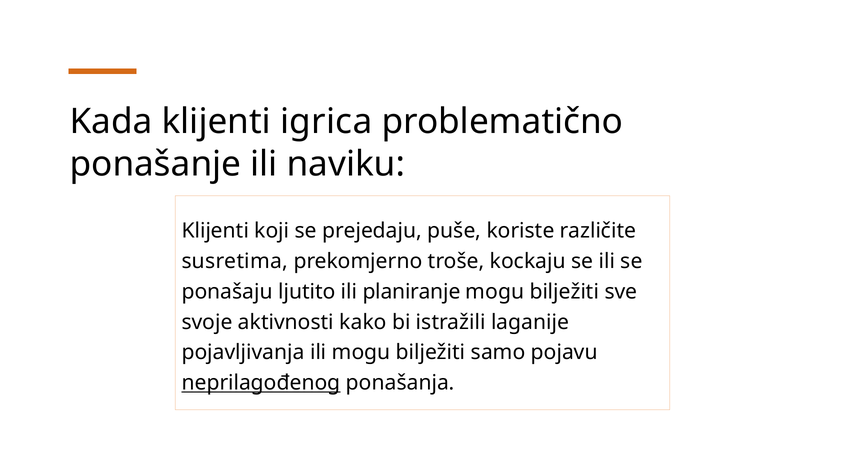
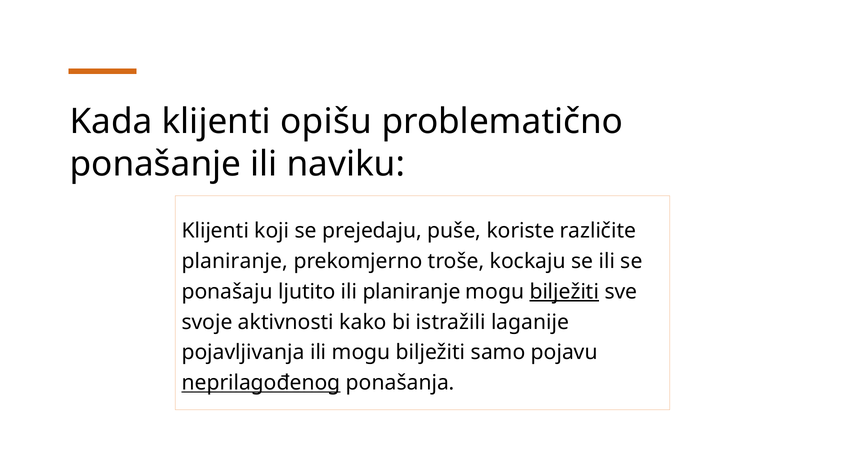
igrica: igrica -> opišu (326, 122)
susretima: susretima -> planiranje (235, 261)
bilježiti underline: none -> present (564, 292)
